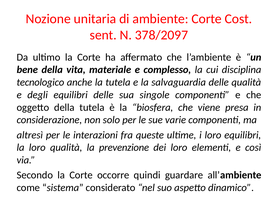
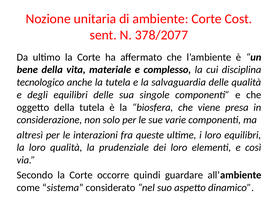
378/2097: 378/2097 -> 378/2077 (161, 35)
prevenzione: prevenzione -> prudenziale (124, 147)
